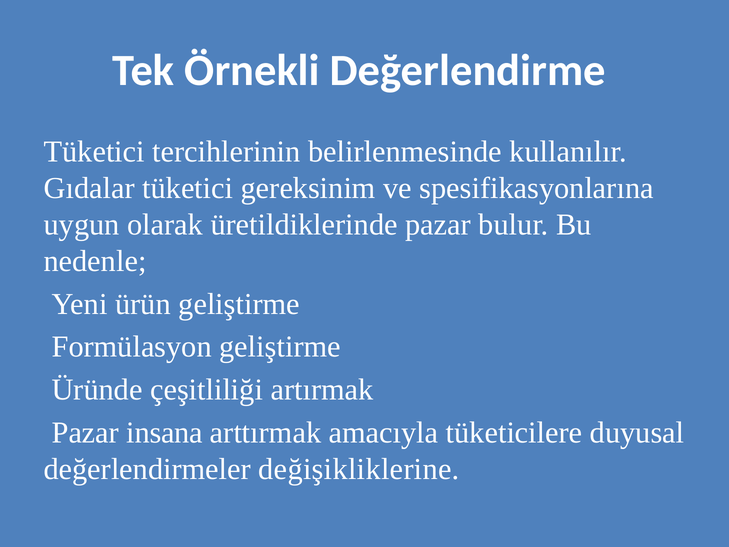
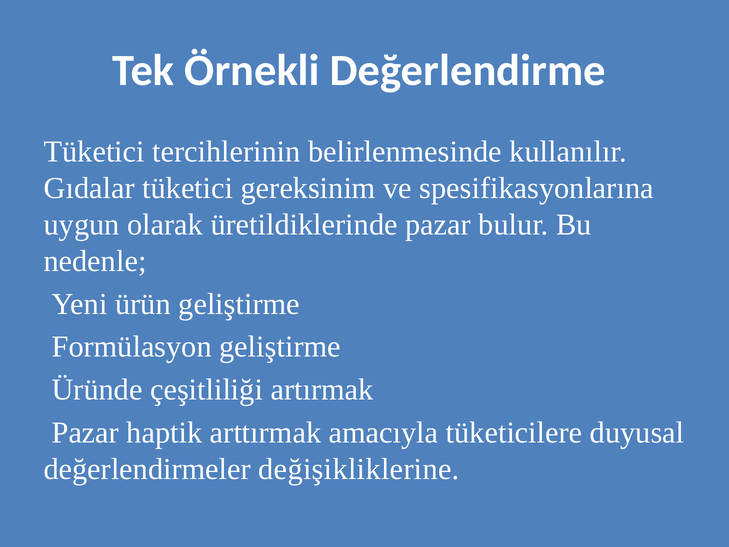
insana: insana -> haptik (164, 433)
